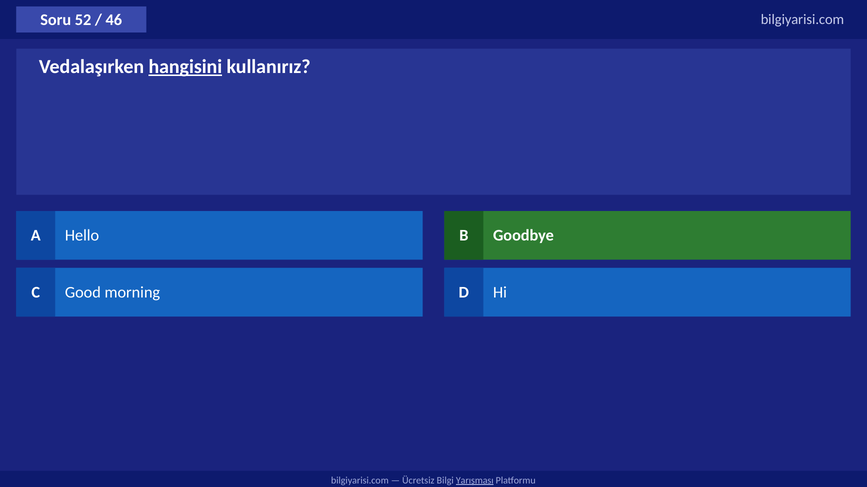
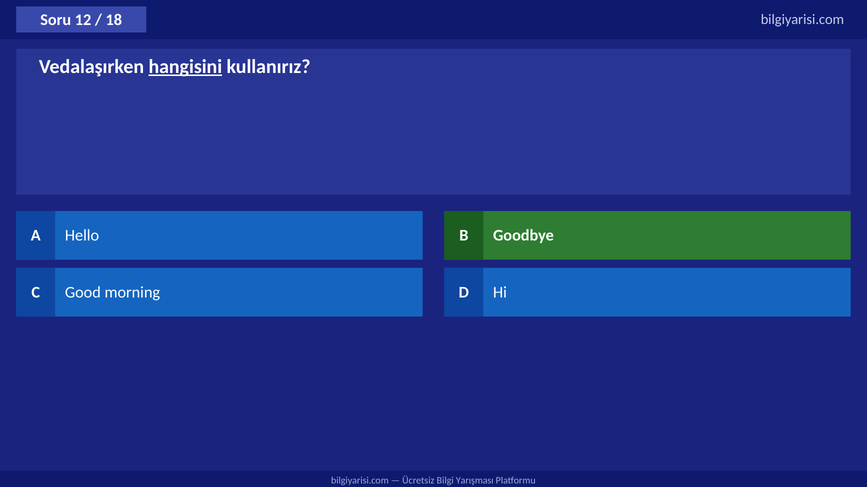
52: 52 -> 12 (83, 20)
46: 46 -> 18 (114, 20)
Yarışması underline: present -> none (475, 481)
